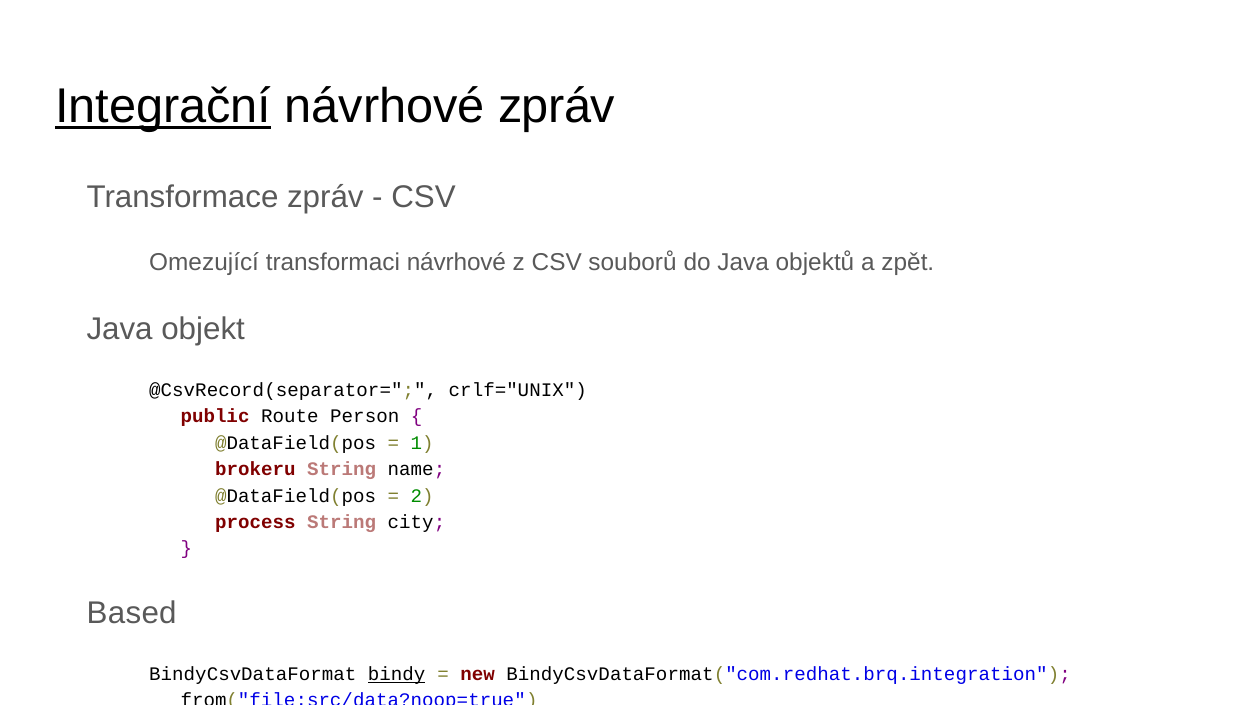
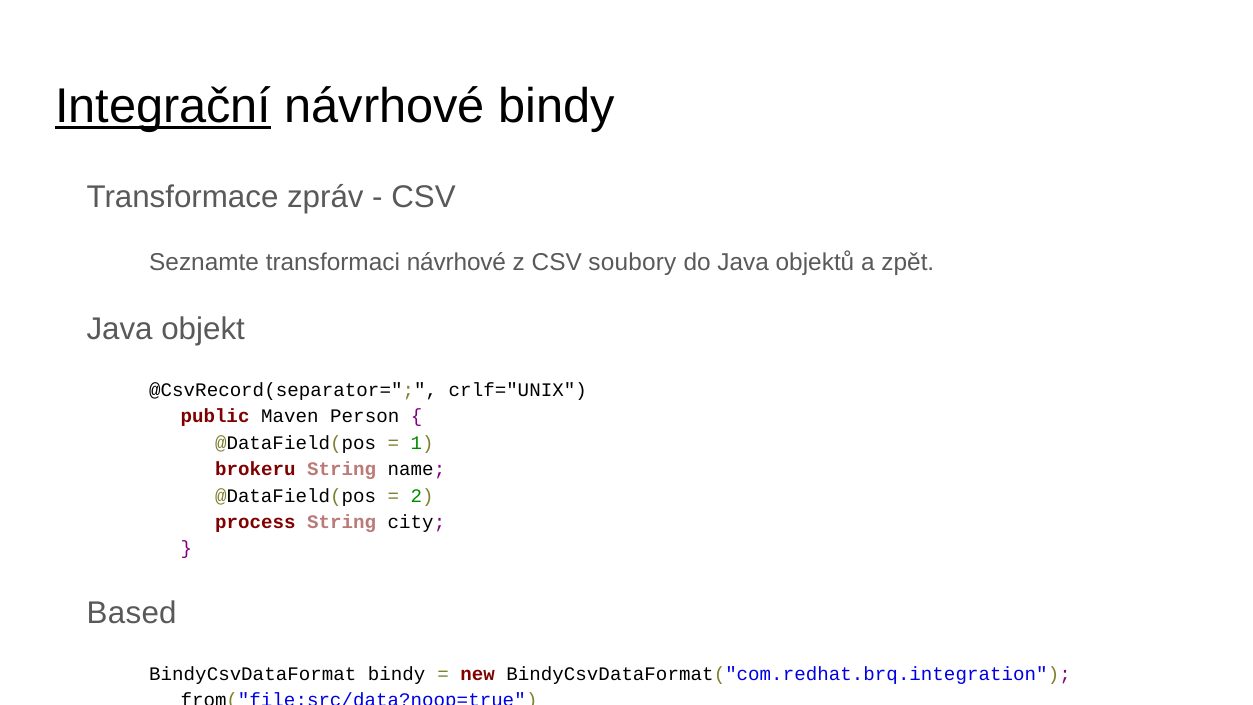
návrhové zpráv: zpráv -> bindy (556, 106)
Omezující: Omezující -> Seznamte (204, 262)
souborů: souborů -> soubory (632, 262)
Route: Route -> Maven (290, 417)
bindy underline: present -> none (397, 674)
